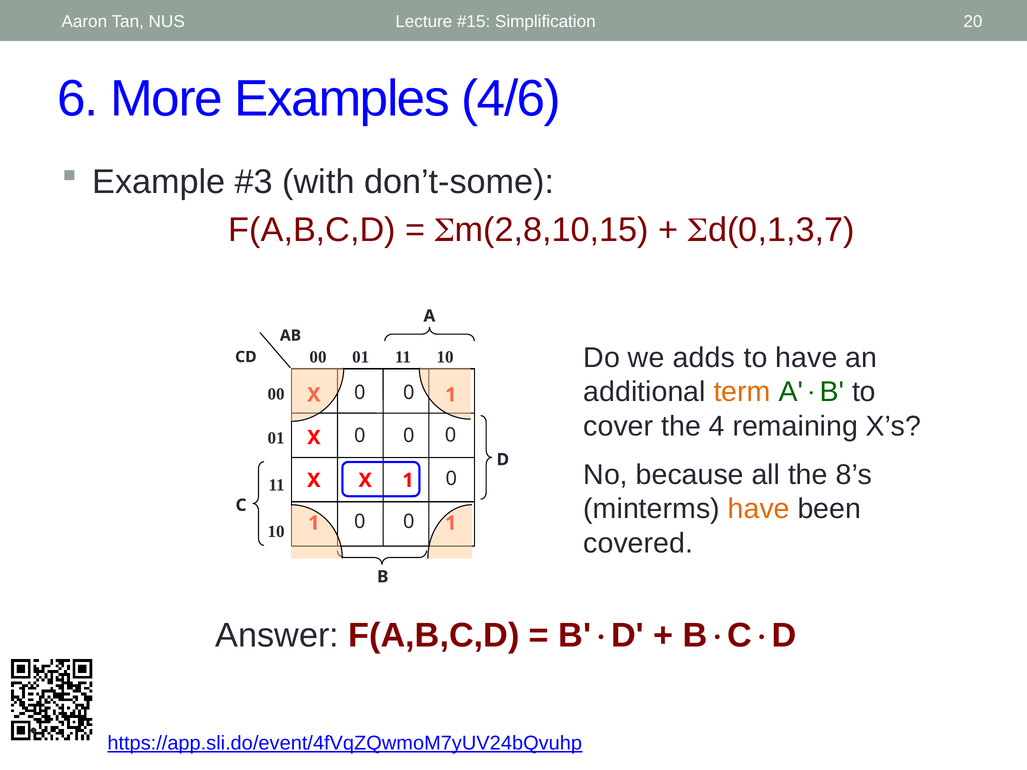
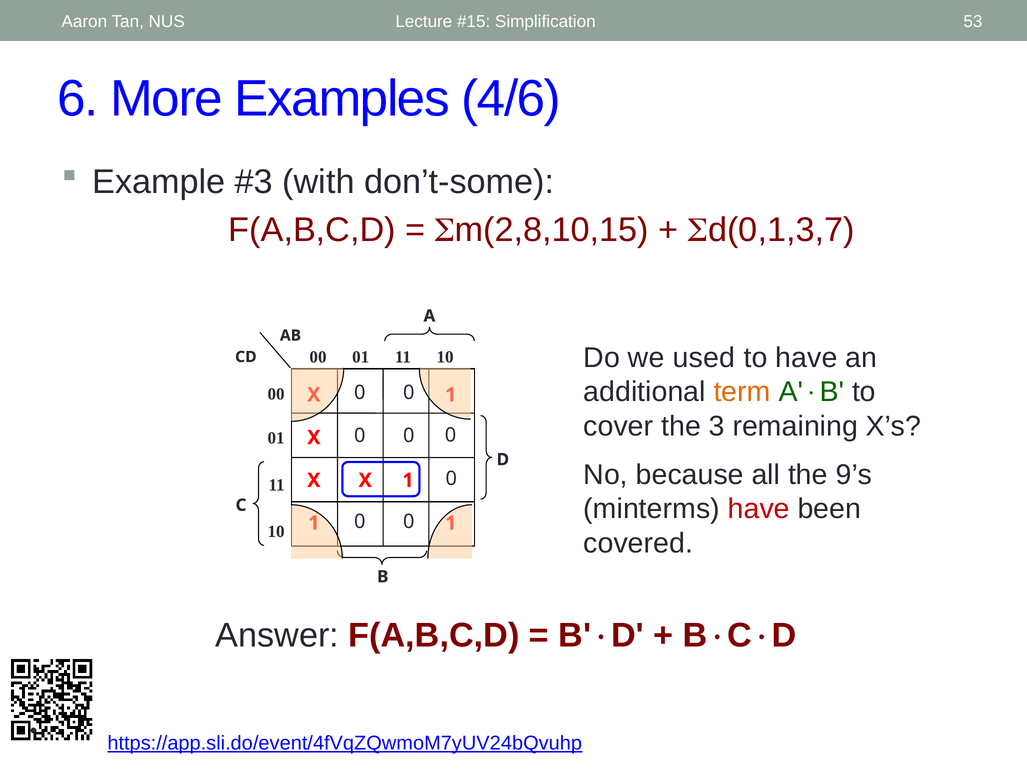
20: 20 -> 53 (973, 22)
adds: adds -> used (704, 358)
4: 4 -> 3 (717, 426)
8’s: 8’s -> 9’s (854, 475)
have colour: orange -> red (759, 509)
